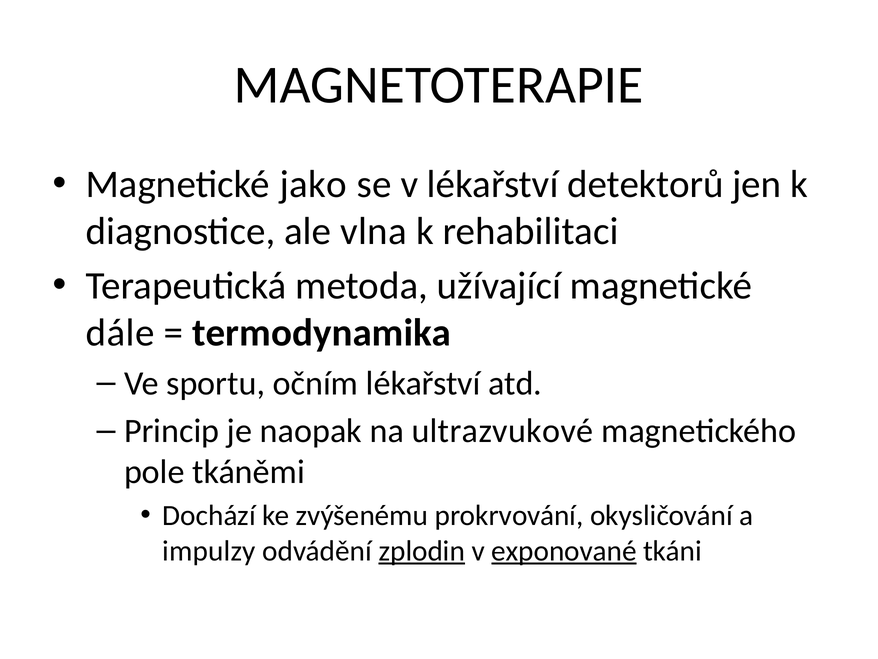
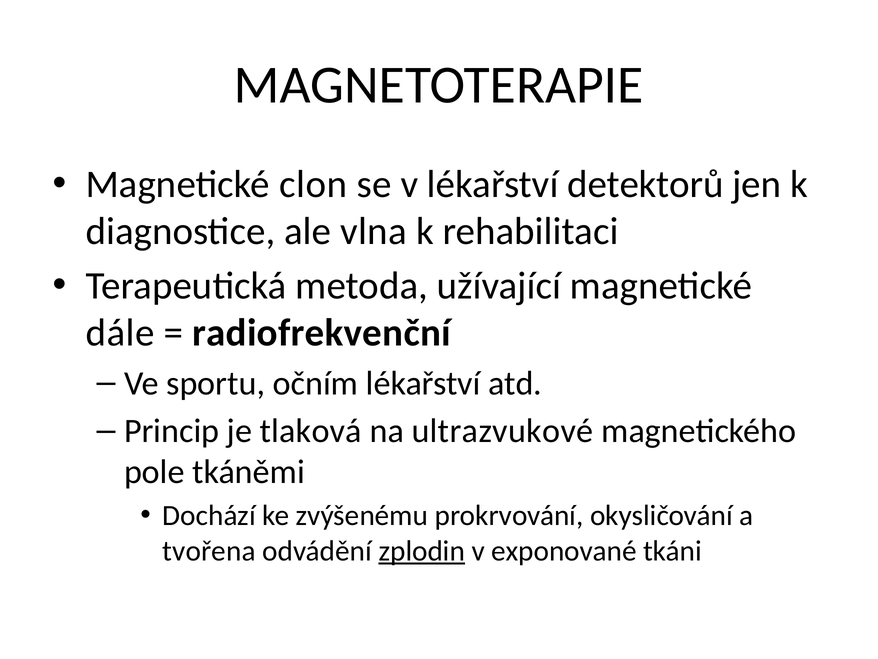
jako: jako -> clon (313, 184)
termodynamika: termodynamika -> radiofrekvenční (322, 333)
naopak: naopak -> tlaková (311, 431)
impulzy: impulzy -> tvořena (209, 550)
exponované underline: present -> none (564, 550)
